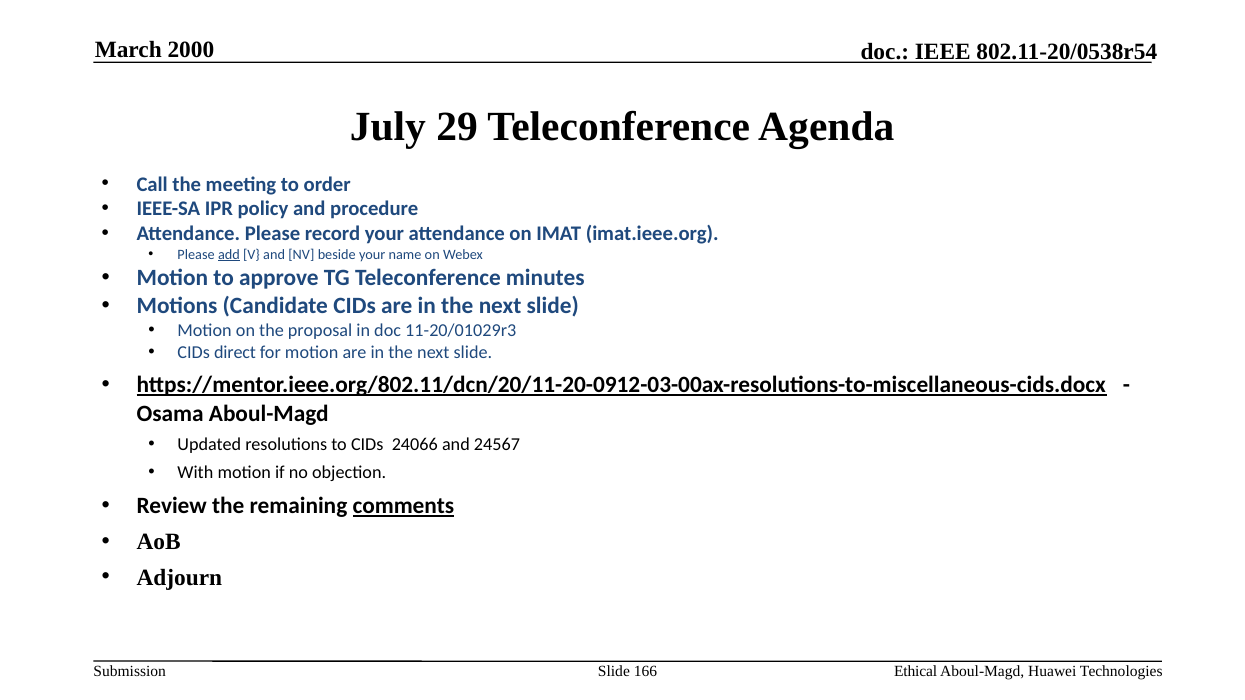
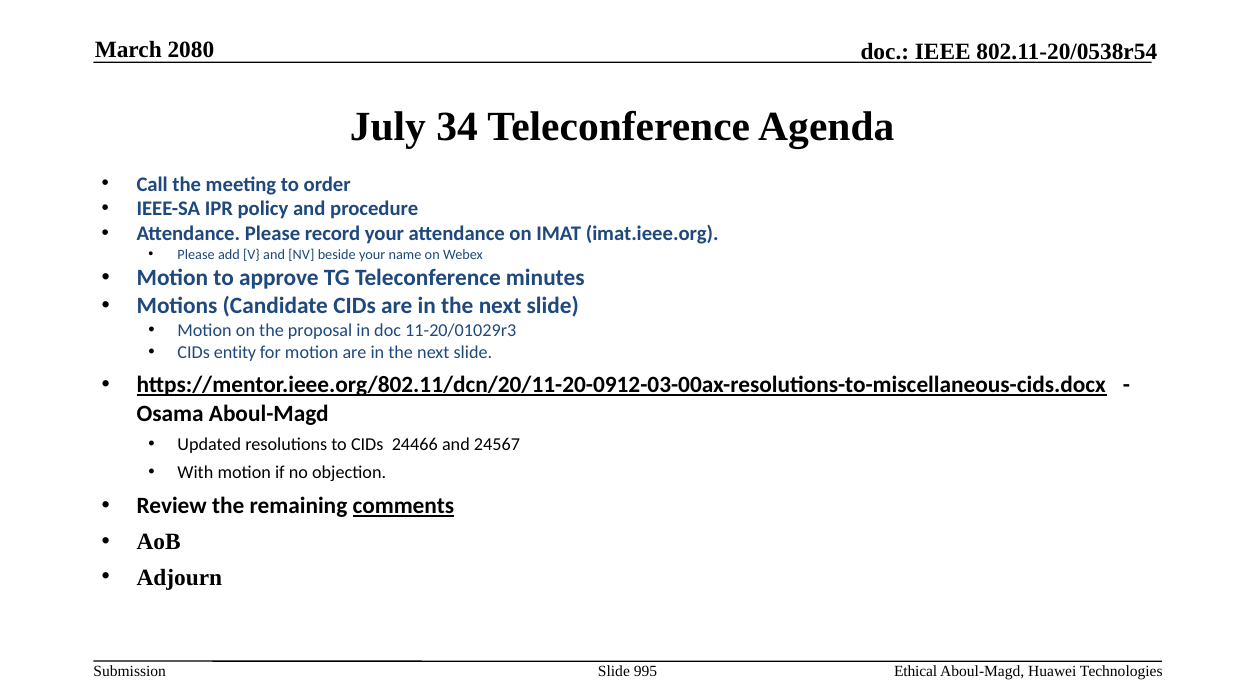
2000: 2000 -> 2080 (191, 49)
29: 29 -> 34 (457, 127)
add underline: present -> none (229, 255)
direct: direct -> entity (235, 352)
24066: 24066 -> 24466 (415, 445)
166: 166 -> 995 (645, 672)
